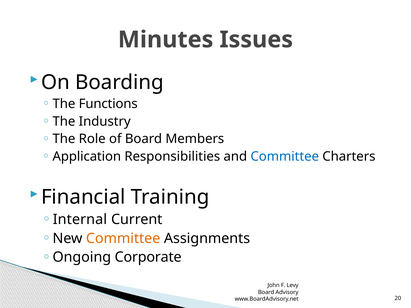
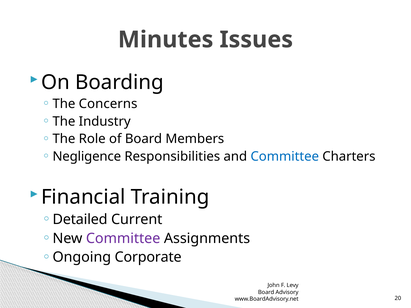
Functions: Functions -> Concerns (108, 104)
Application: Application -> Negligence (87, 157)
Internal: Internal -> Detailed (80, 220)
Committee colour: orange -> purple (123, 239)
